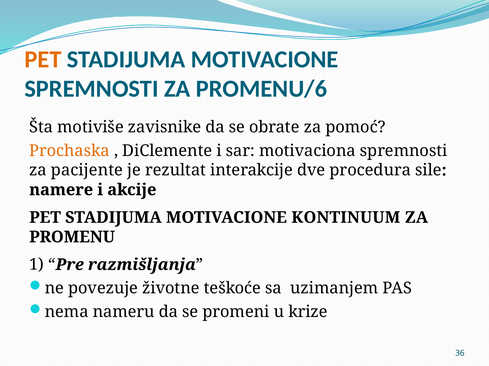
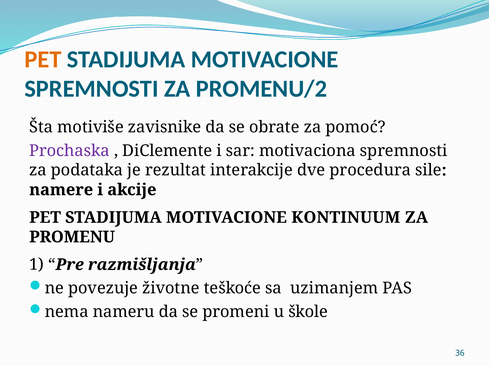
PROMENU/6: PROMENU/6 -> PROMENU/2 (261, 89)
Prochaska colour: orange -> purple (70, 151)
pacijente: pacijente -> podataka (87, 171)
krize: krize -> škole (308, 312)
